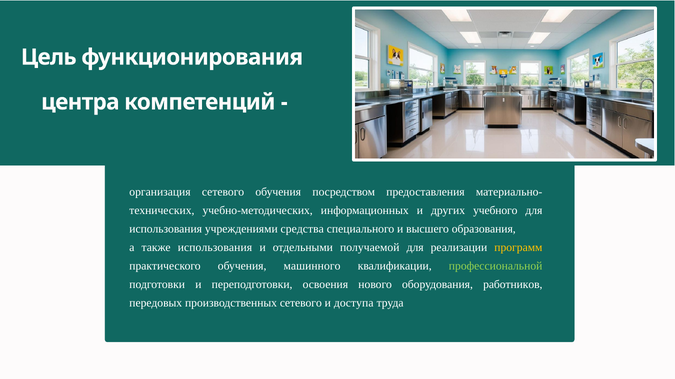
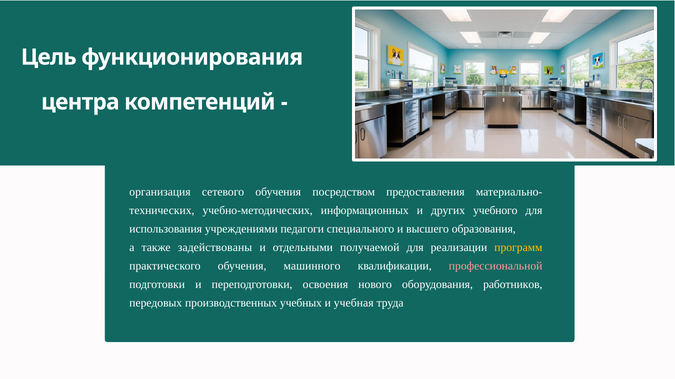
средства: средства -> педагоги (302, 229)
также использования: использования -> задействованы (215, 248)
профессиональной colour: light green -> pink (496, 266)
производственных сетевого: сетевого -> учебных (301, 303)
доступа: доступа -> учебная (354, 303)
